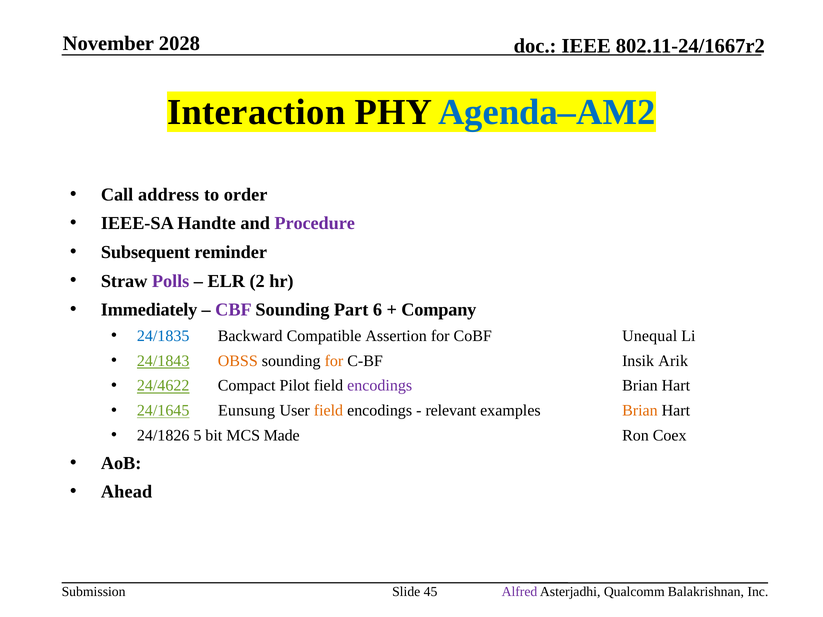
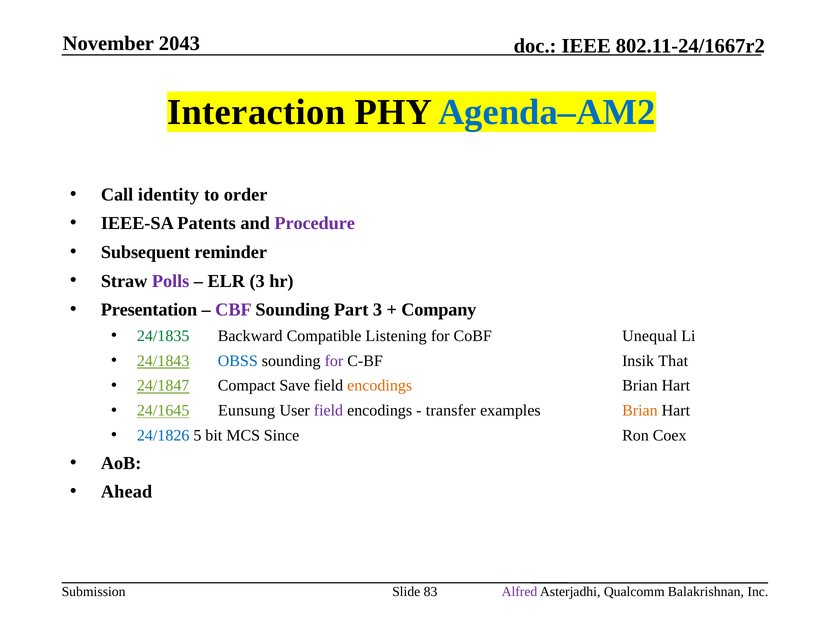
2028: 2028 -> 2043 (179, 44)
address: address -> identity (169, 195)
Handte: Handte -> Patents (207, 224)
ELR 2: 2 -> 3 (257, 281)
Immediately: Immediately -> Presentation (149, 310)
Part 6: 6 -> 3 (378, 310)
24/1835 colour: blue -> green (163, 336)
Assertion: Assertion -> Listening (396, 336)
OBSS colour: orange -> blue (238, 361)
for colour: orange -> purple (334, 361)
Arik: Arik -> That (673, 361)
24/4622: 24/4622 -> 24/1847 (163, 386)
Pilot: Pilot -> Save (295, 386)
encodings colour: purple -> orange (380, 386)
field colour: orange -> purple (328, 411)
relevant: relevant -> transfer (451, 411)
24/1826 colour: black -> blue (163, 436)
Made: Made -> Since (282, 436)
45: 45 -> 83 (431, 592)
